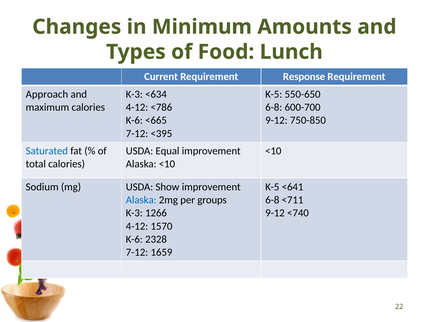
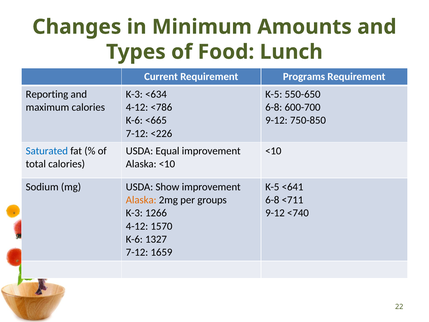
Response: Response -> Programs (304, 77)
Approach: Approach -> Reporting (47, 94)
<395: <395 -> <226 (161, 133)
Alaska colour: blue -> orange (141, 200)
2328: 2328 -> 1327 (156, 239)
